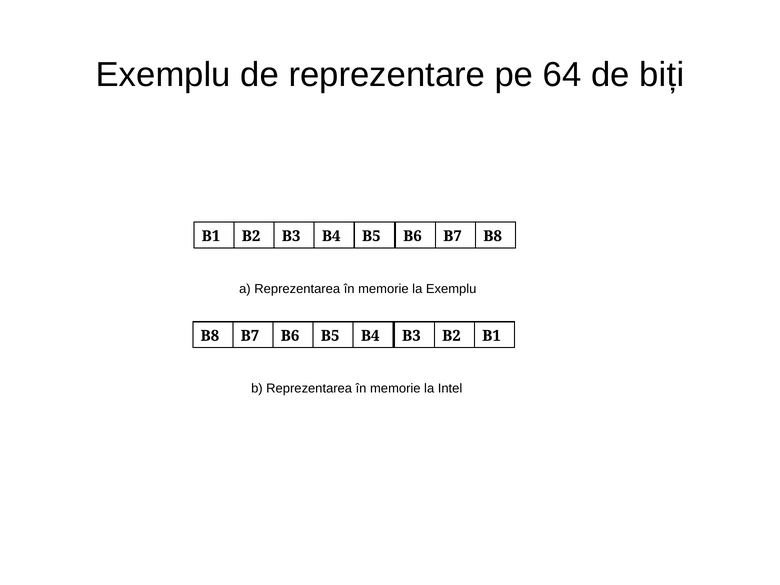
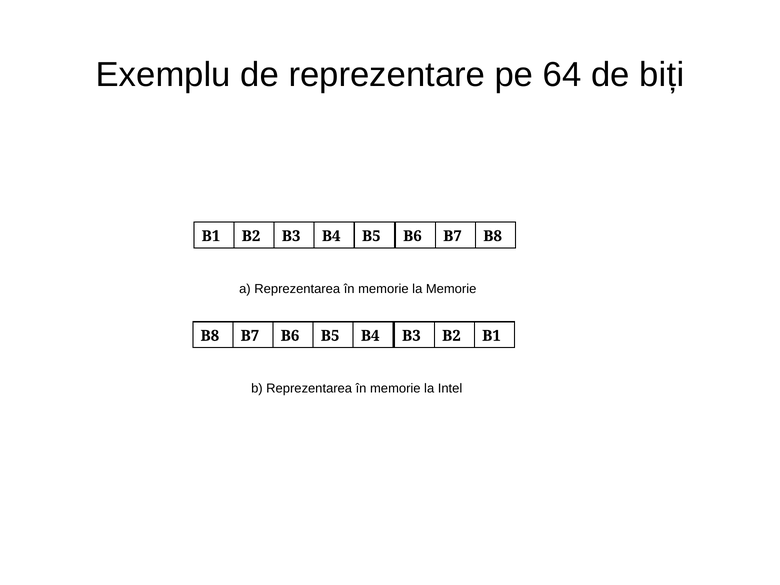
la Exemplu: Exemplu -> Memorie (451, 289)
